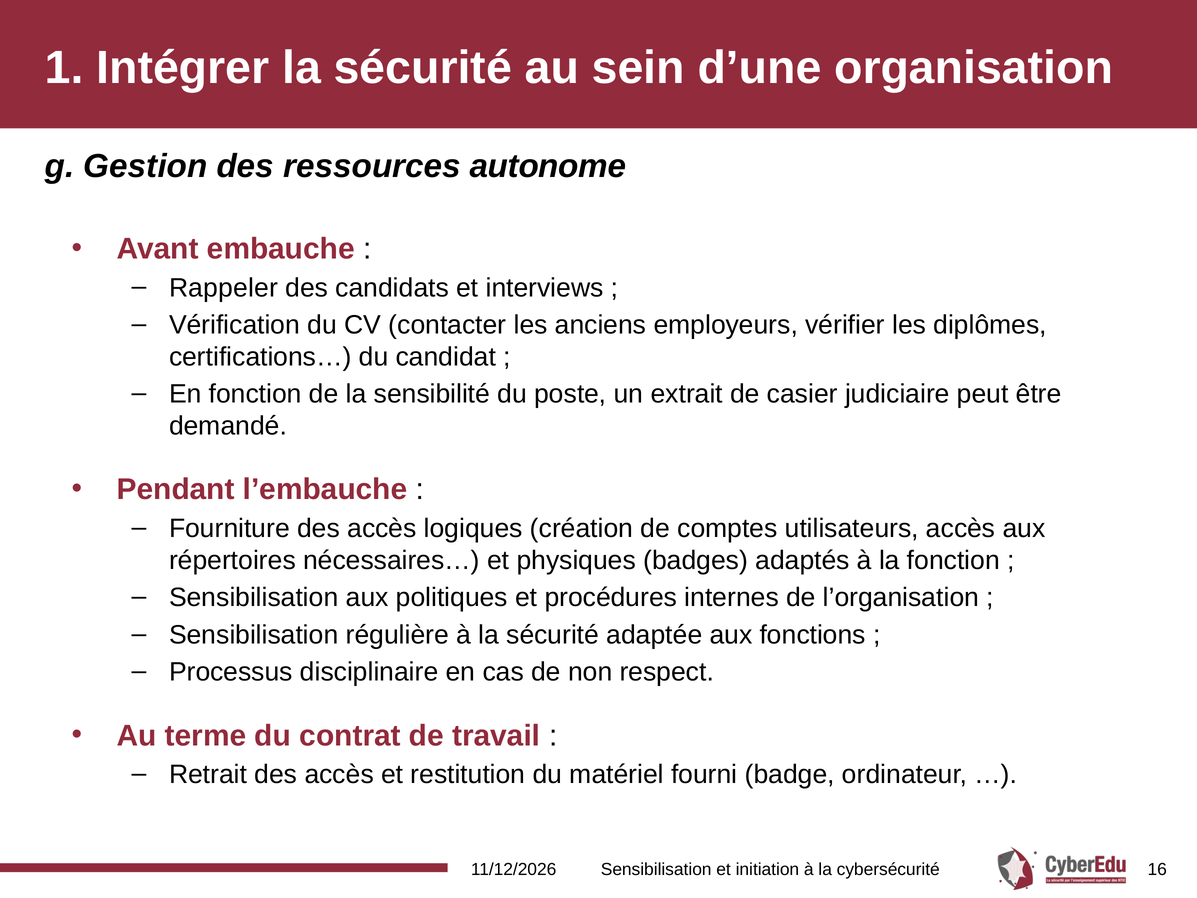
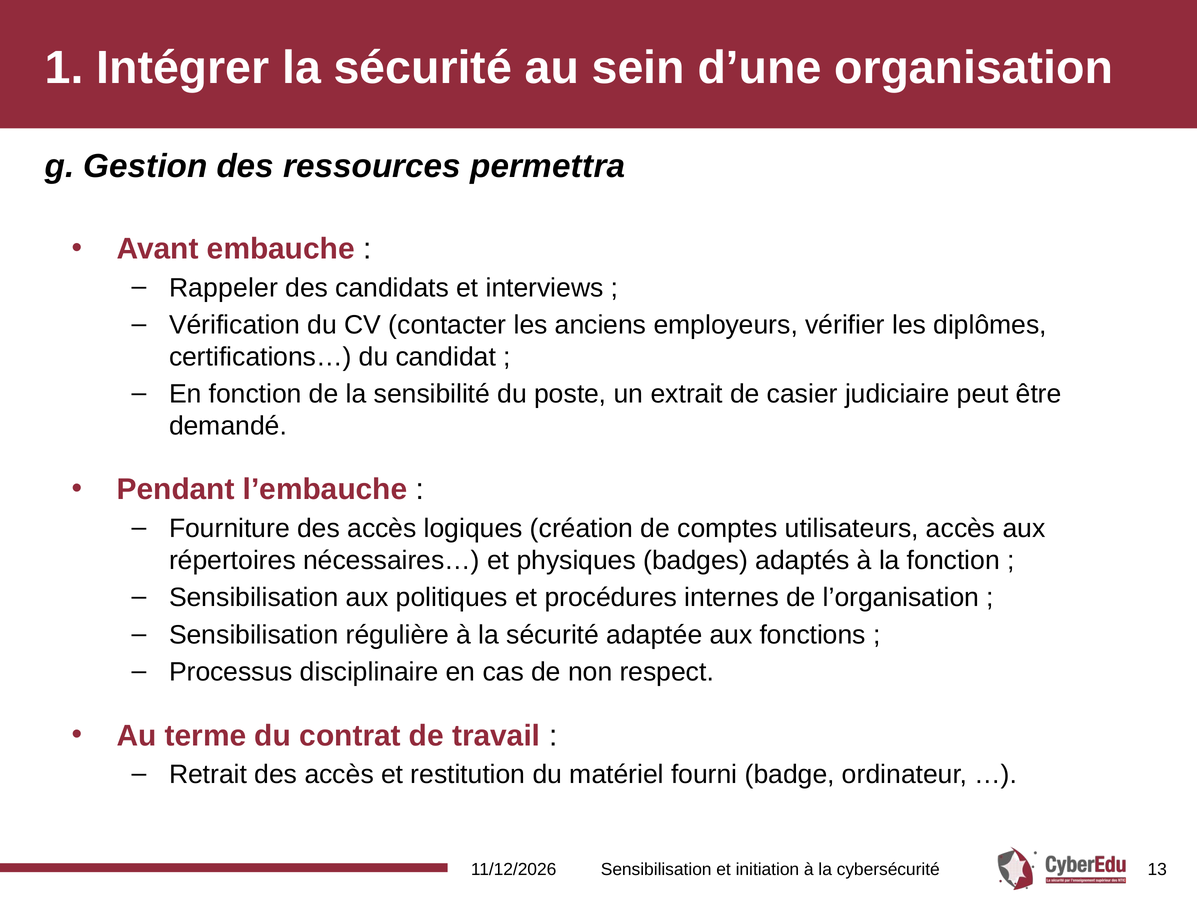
autonome: autonome -> permettra (548, 166)
16: 16 -> 13 (1157, 869)
